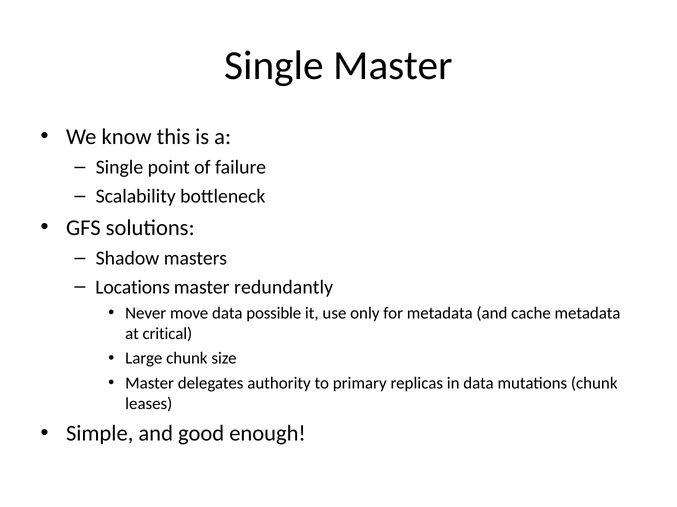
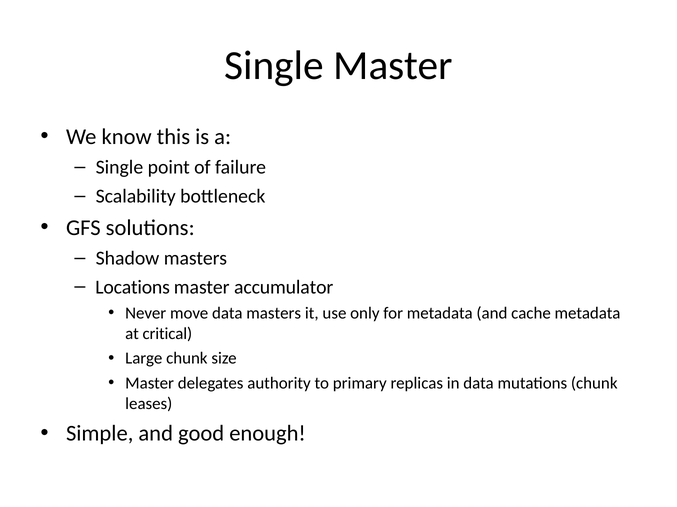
redundantly: redundantly -> accumulator (284, 287)
data possible: possible -> masters (274, 314)
